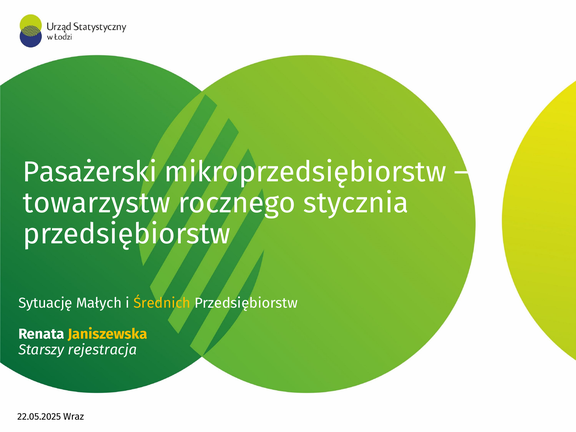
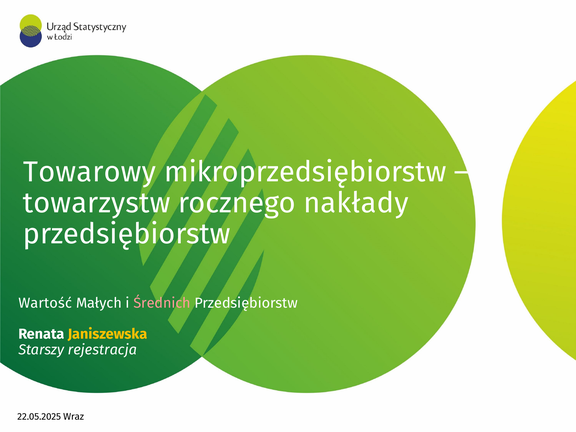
Pasażerski: Pasażerski -> Towarowy (90, 172)
stycznia: stycznia -> nakłady (356, 203)
Sytuację: Sytuację -> Wartość (45, 303)
Średnich colour: yellow -> pink (162, 303)
